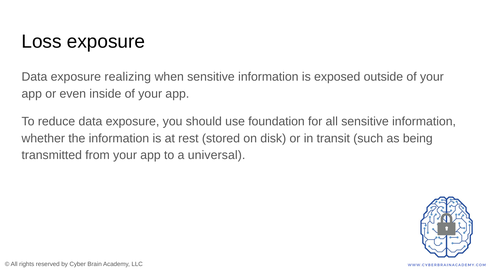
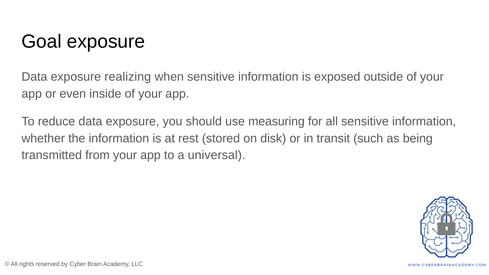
Loss: Loss -> Goal (42, 41)
foundation: foundation -> measuring (277, 121)
